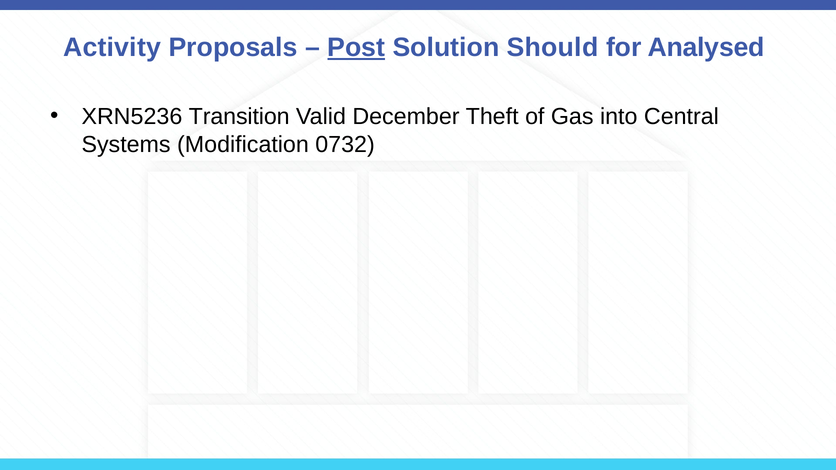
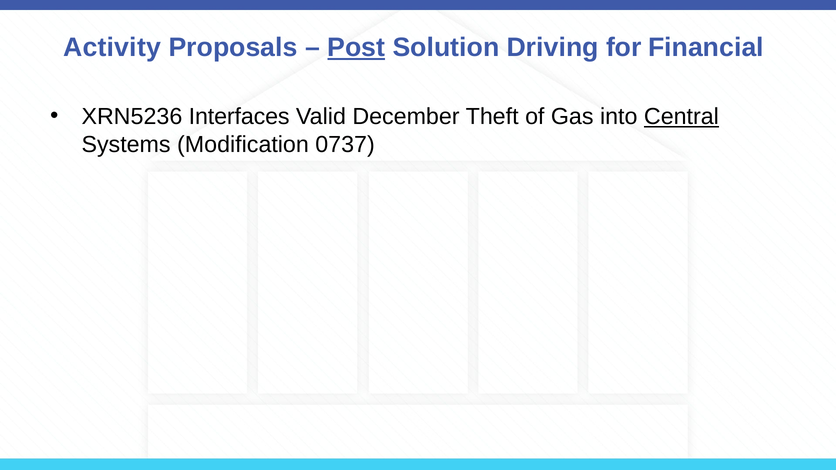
Should: Should -> Driving (553, 48)
Analysed: Analysed -> Financial (706, 48)
Transition: Transition -> Interfaces (239, 117)
Central underline: none -> present (681, 117)
0732: 0732 -> 0737 (345, 145)
